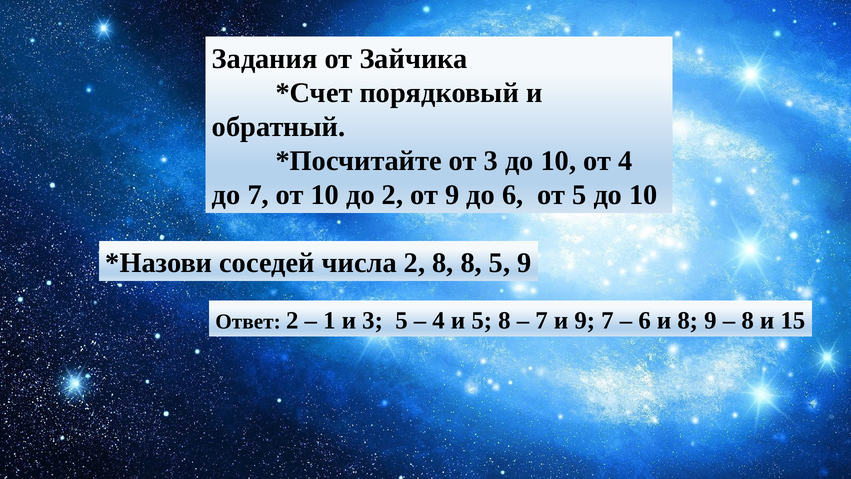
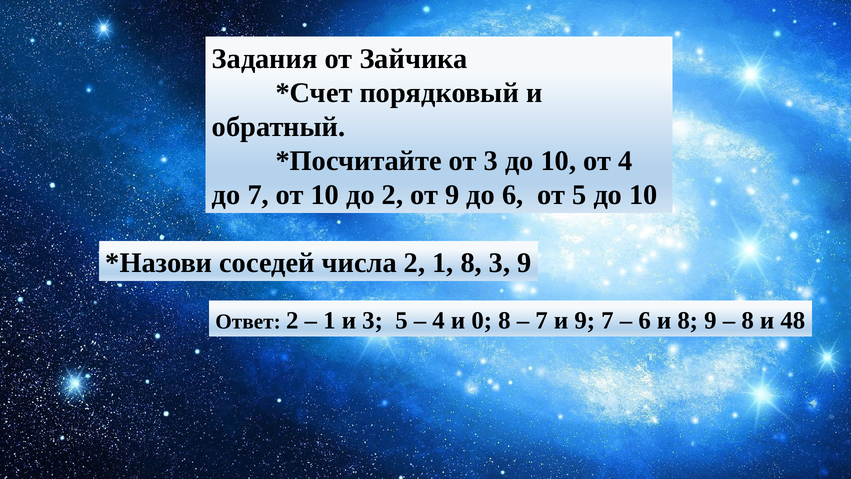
2 8: 8 -> 1 (443, 263)
8 5: 5 -> 3 (499, 263)
и 5: 5 -> 0 (482, 320)
15: 15 -> 48 (793, 320)
